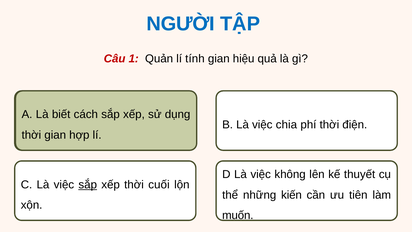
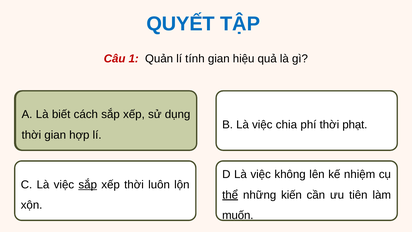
NGƯỜI: NGƯỜI -> QUYẾT (181, 24)
điện: điện -> phạt (355, 125)
thuyết: thuyết -> nhiệm (360, 174)
cuối: cuối -> luôn (159, 184)
thể underline: none -> present (230, 195)
